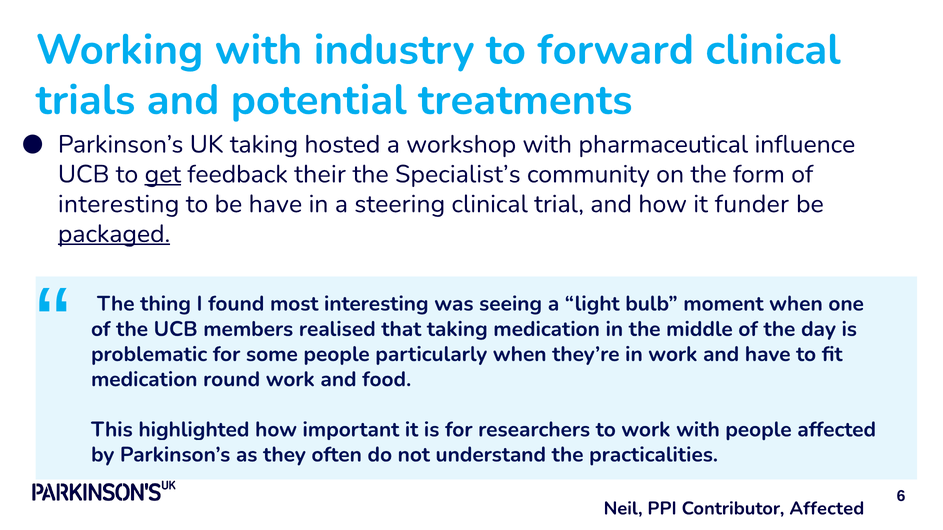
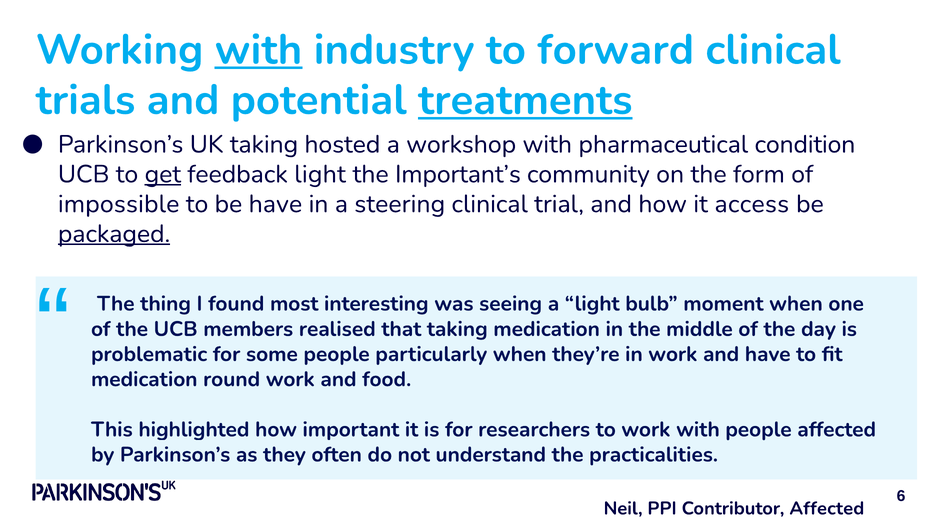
with underline: none -> present (258, 50)
treatments underline: none -> present (525, 100)
influence: influence -> condition (805, 144)
feedback their: their -> light (320, 174)
Specialist’s: Specialist’s -> Important’s (458, 174)
interesting: interesting -> impossible (119, 204)
funder: funder -> access (752, 204)
